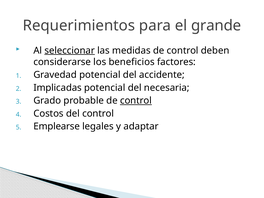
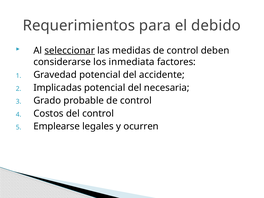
grande: grande -> debido (216, 25)
beneficios: beneficios -> inmediata (132, 62)
control underline: present -> none (136, 101)
adaptar: adaptar -> ocurren (141, 126)
